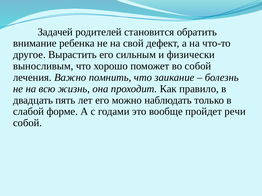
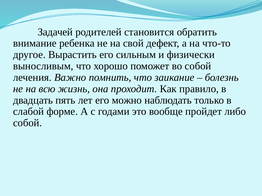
речи: речи -> либо (235, 112)
